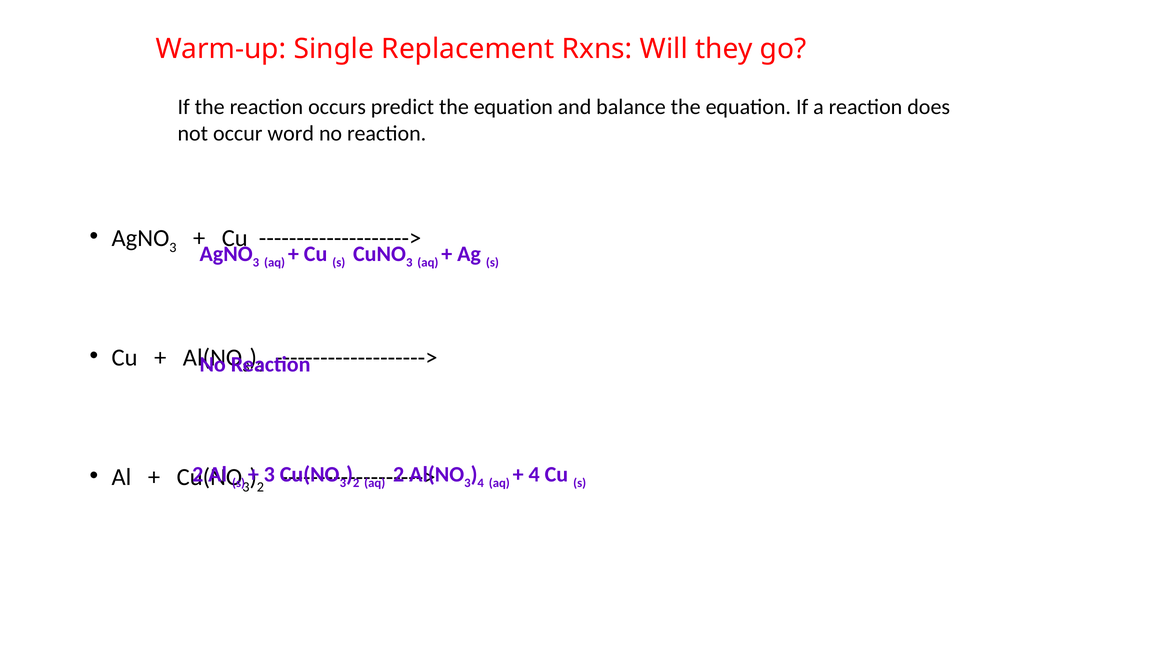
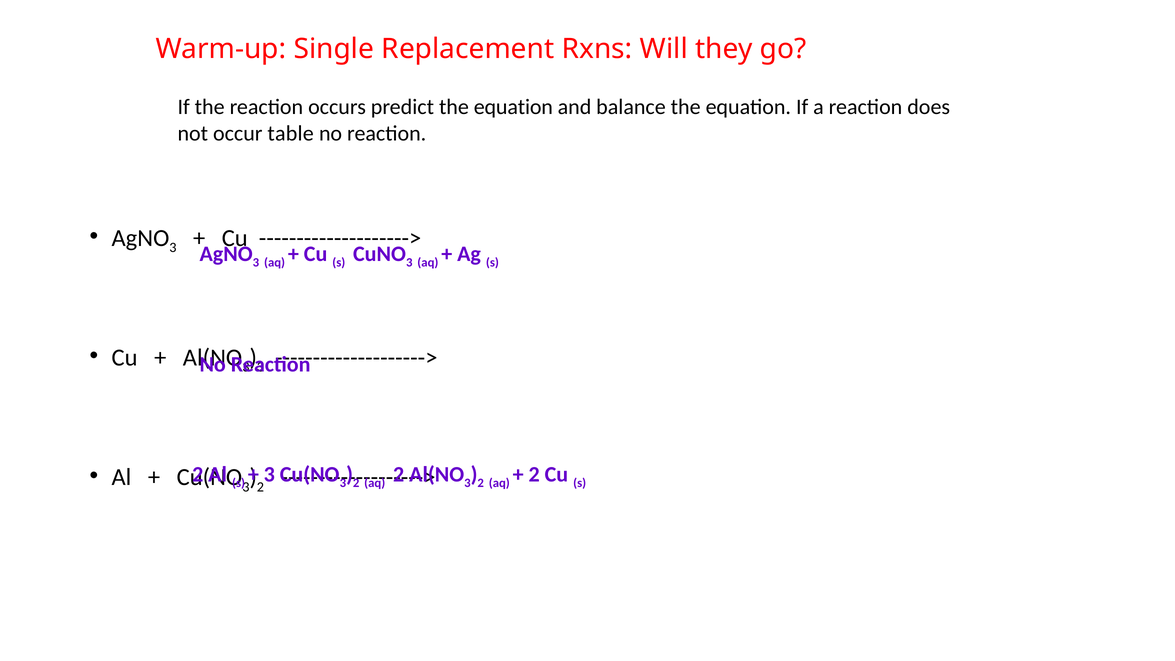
word: word -> table (291, 134)
4: 4 -> 2 (481, 483)
4: 4 -> 2 (534, 474)
